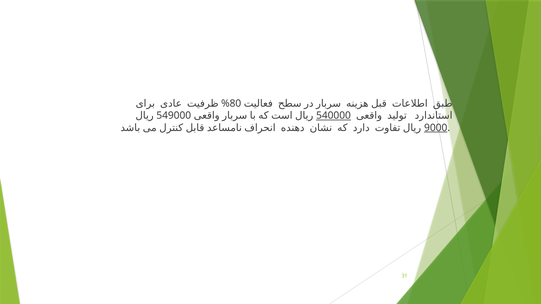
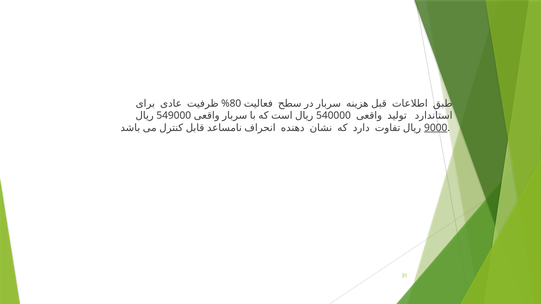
540000 underline: present -> none (333, 116)
